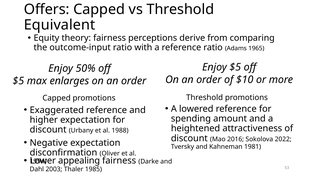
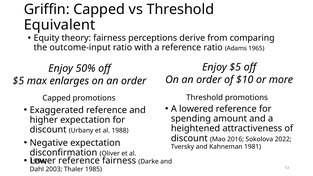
Offers: Offers -> Griffin (47, 9)
appealing: appealing -> reference (79, 161)
